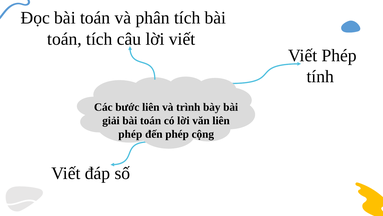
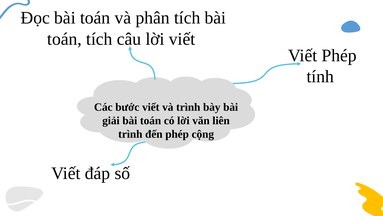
bước liên: liên -> viết (151, 107)
phép: phép -> trình (130, 134)
